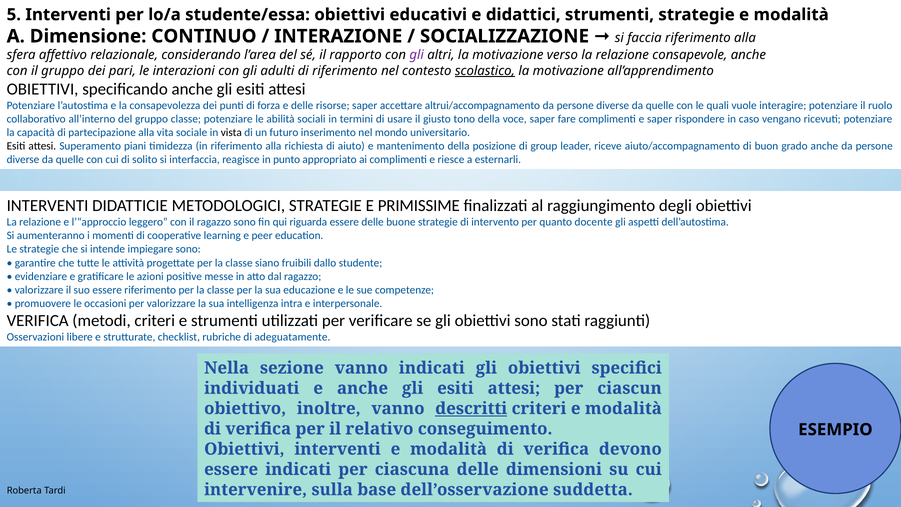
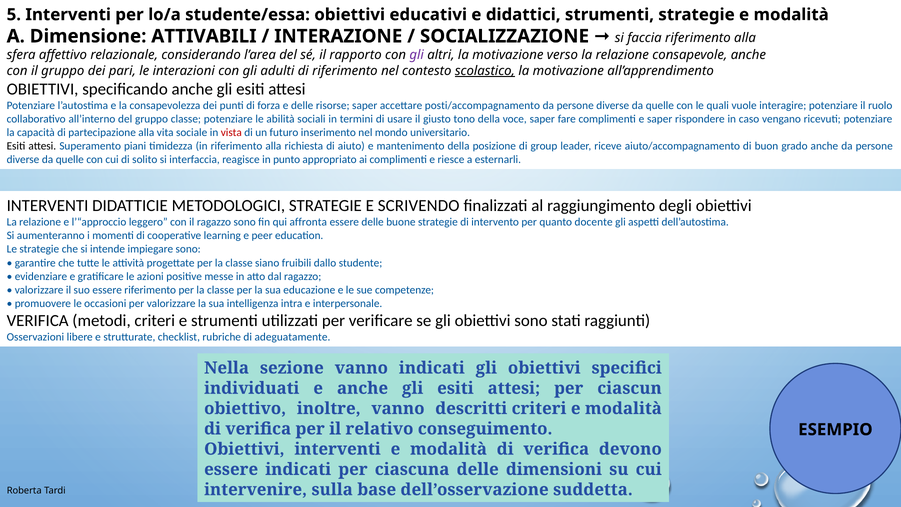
CONTINUO: CONTINUO -> ATTIVABILI (204, 36)
altrui/accompagnamento: altrui/accompagnamento -> posti/accompagnamento (482, 105)
vista colour: black -> red (231, 133)
PRIMISSIME: PRIMISSIME -> SCRIVENDO (419, 206)
riguarda: riguarda -> affronta (308, 222)
descritti underline: present -> none (471, 408)
